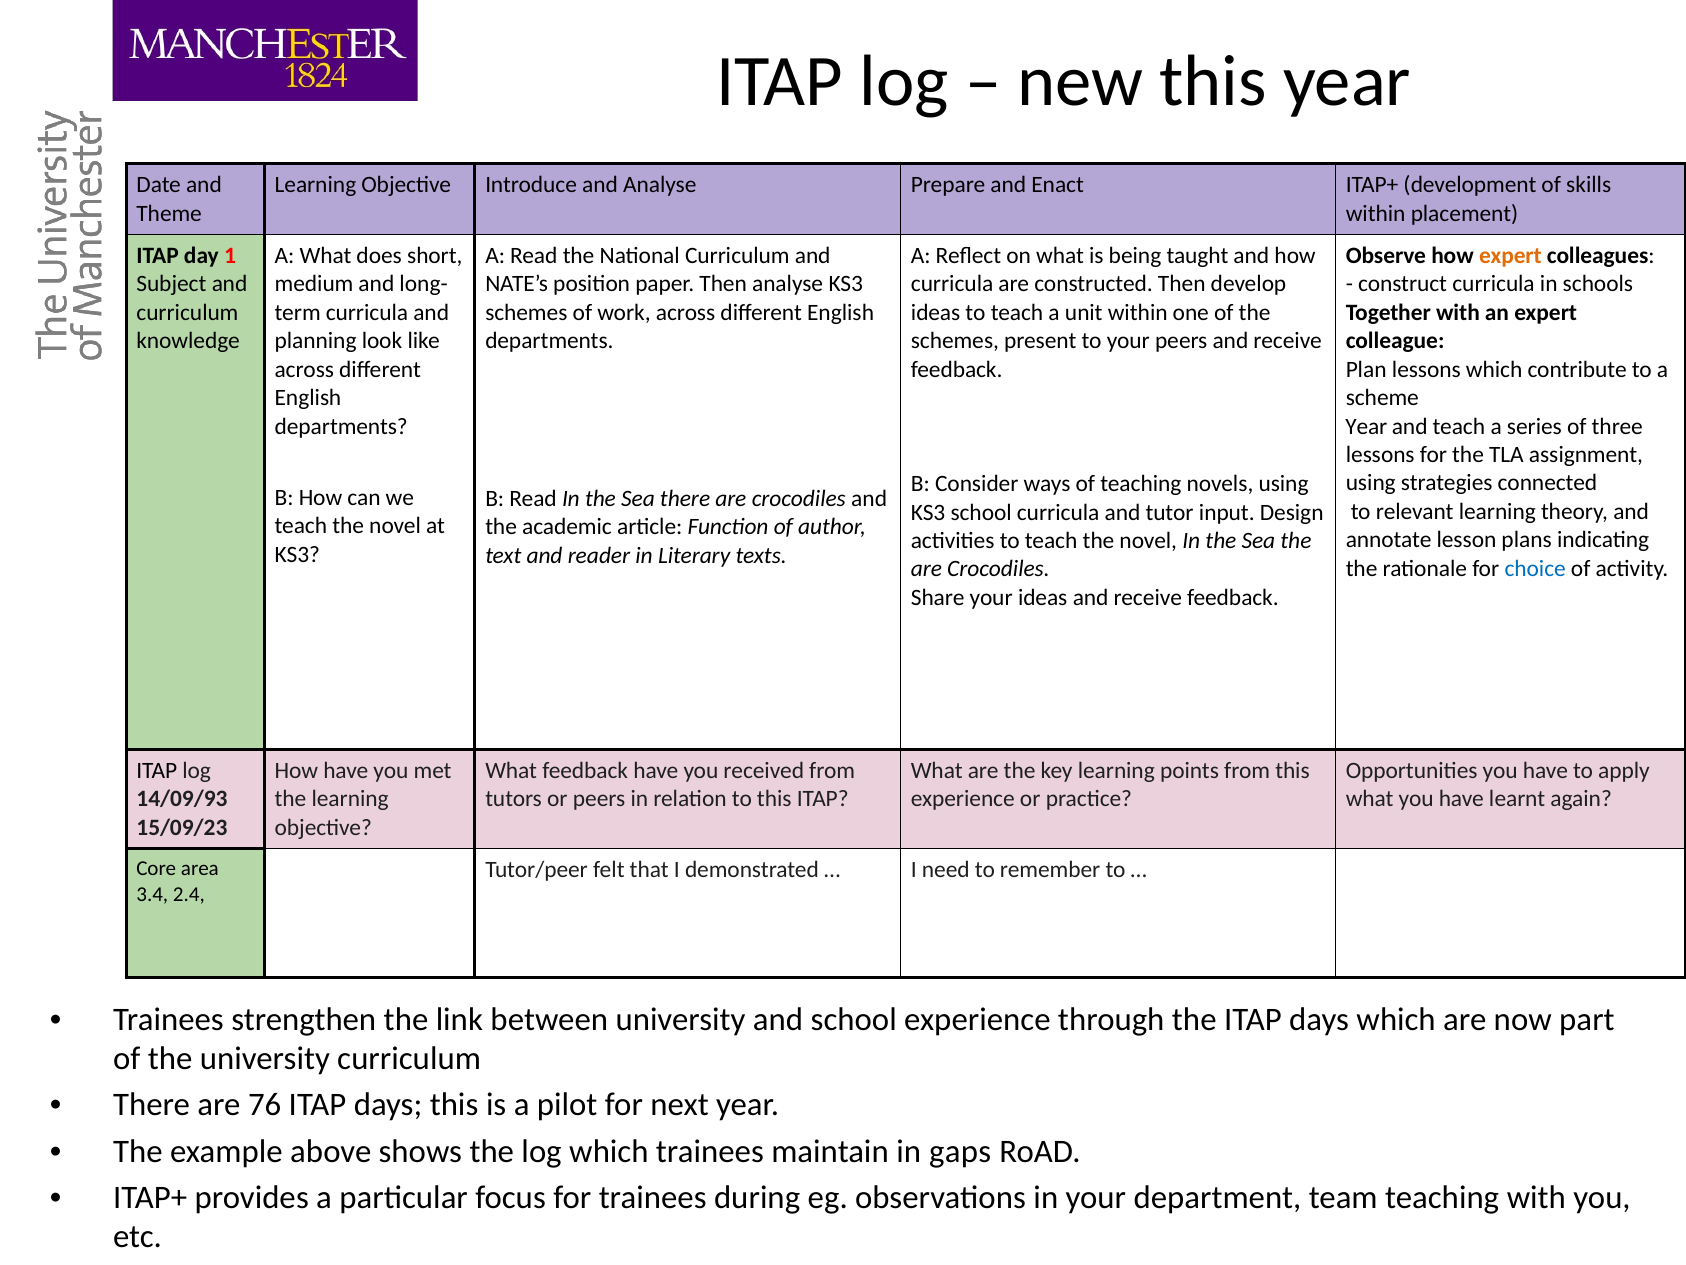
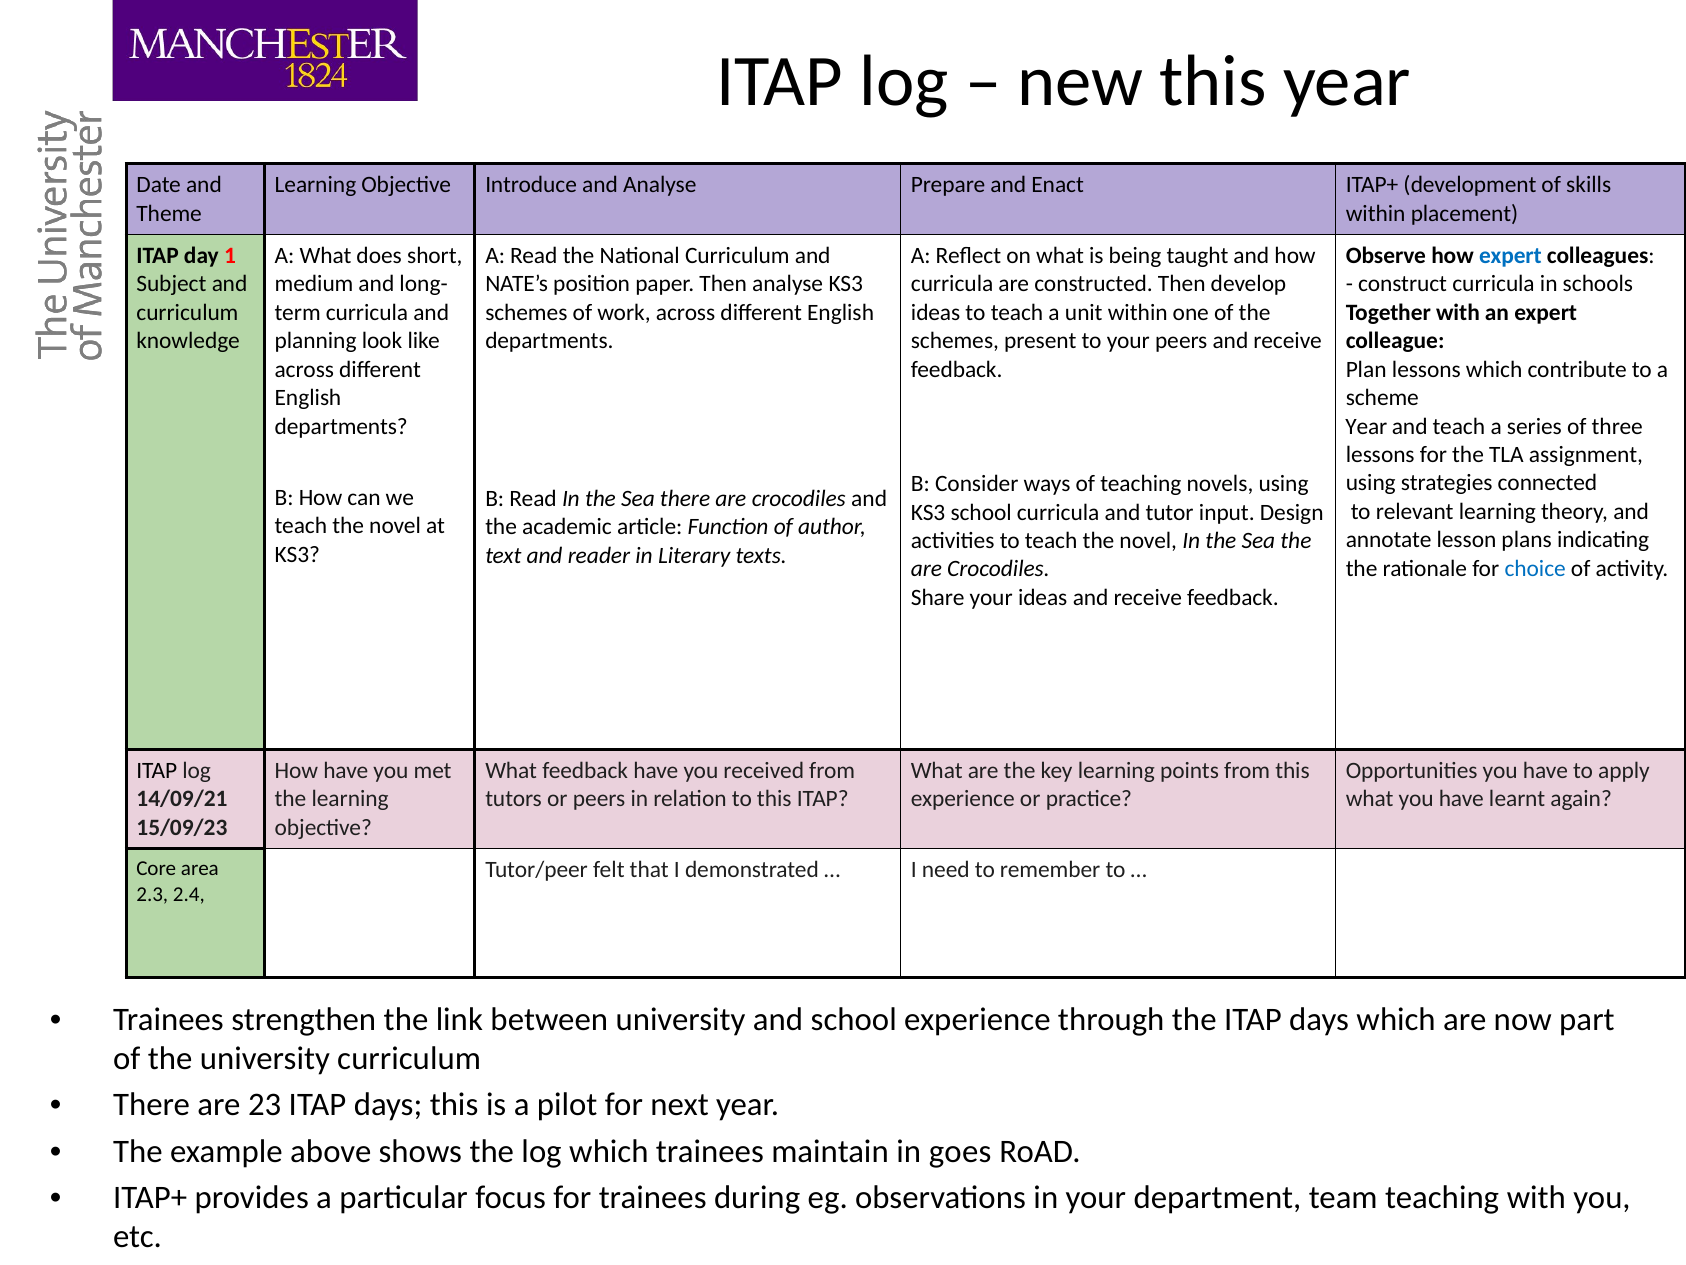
expert colour: orange -> blue (1510, 256)
14/09/93: 14/09/93 -> 14/09/21 (182, 799)
3.4: 3.4 -> 2.3 (152, 894)
76: 76 -> 23 (265, 1105)
gaps: gaps -> goes (960, 1151)
